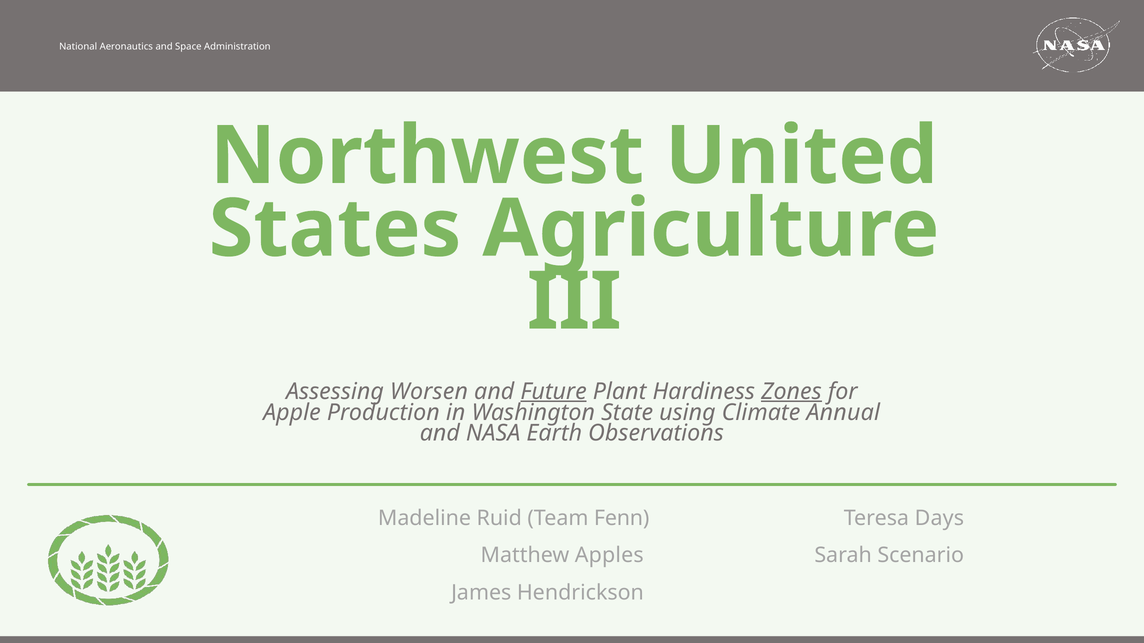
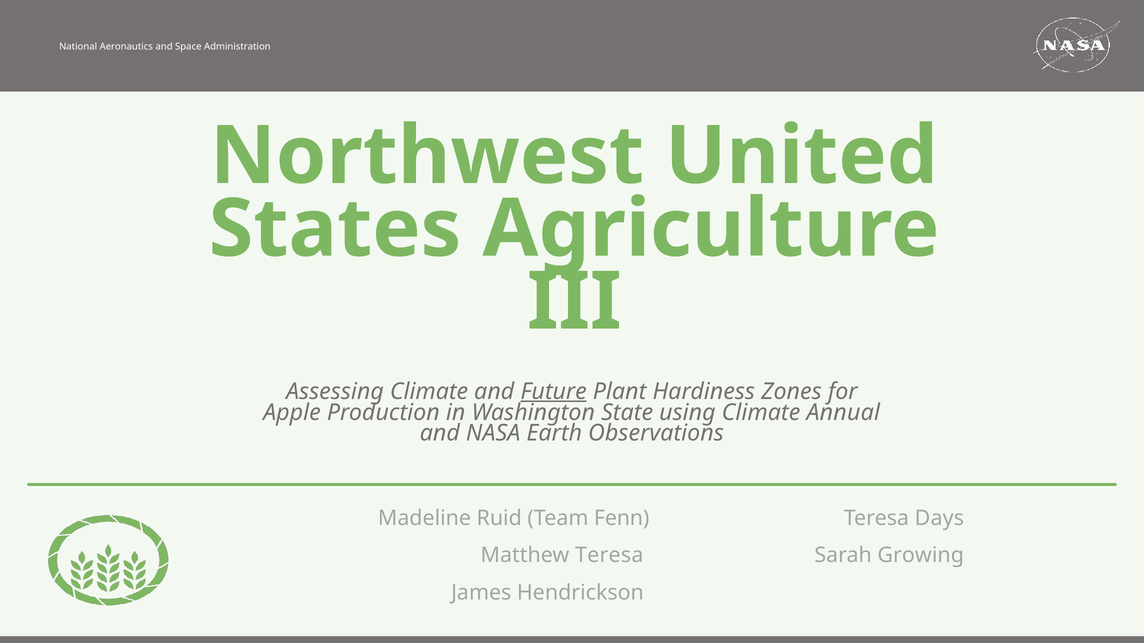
Assessing Worsen: Worsen -> Climate (429, 392)
Zones underline: present -> none (791, 392)
Matthew Apples: Apples -> Teresa (609, 555)
Scenario: Scenario -> Growing (921, 555)
